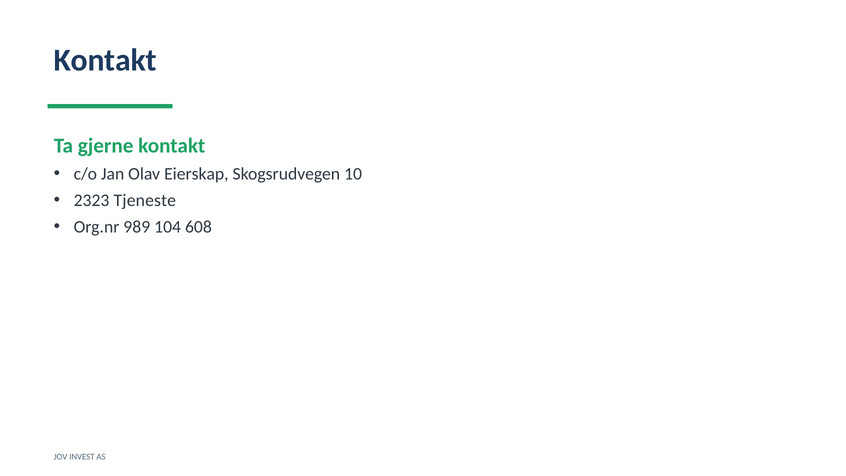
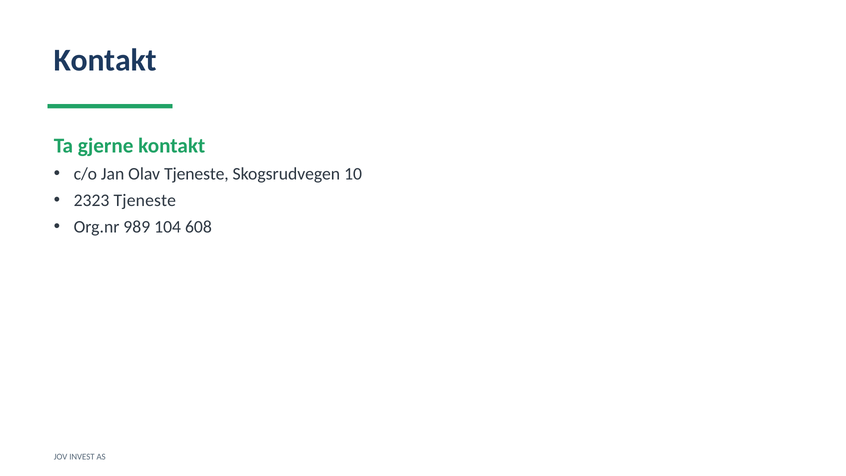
Olav Eierskap: Eierskap -> Tjeneste (196, 174)
